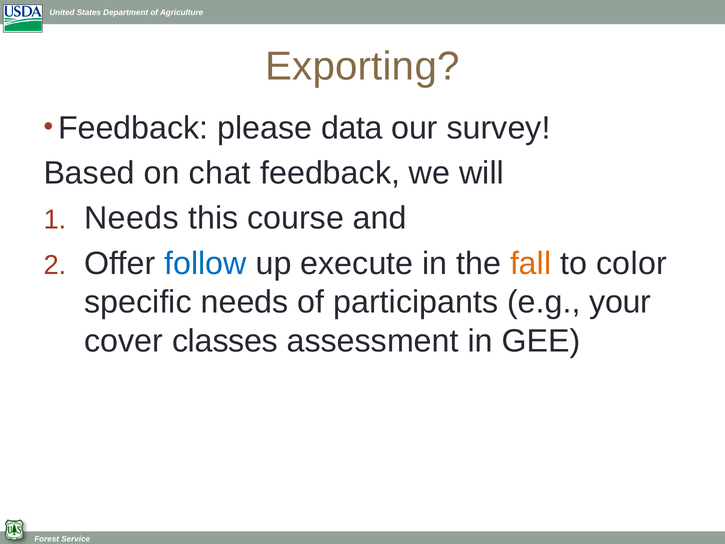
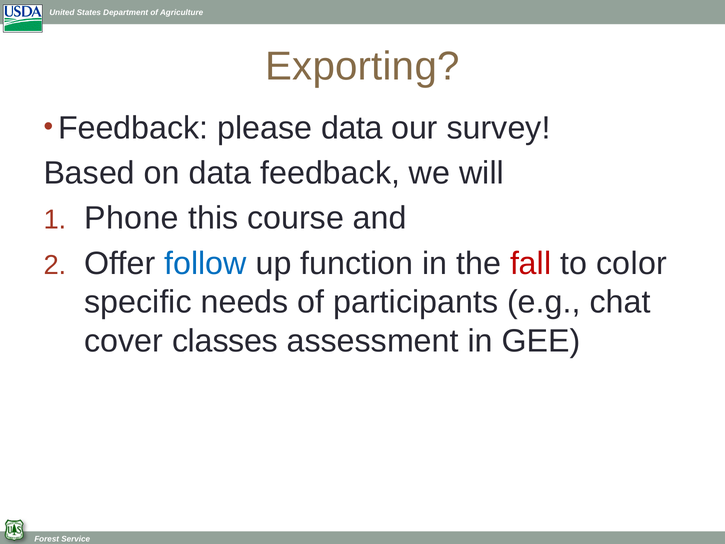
on chat: chat -> data (220, 173)
Needs: Needs -> Phone (132, 218)
execute: execute -> function (357, 263)
fall colour: orange -> red (531, 263)
your: your -> chat (620, 302)
